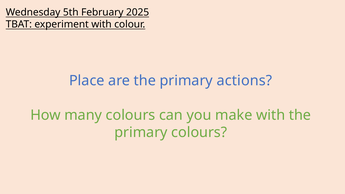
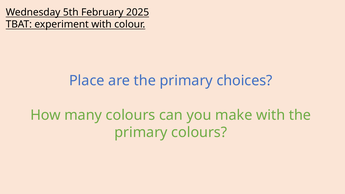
actions: actions -> choices (244, 81)
